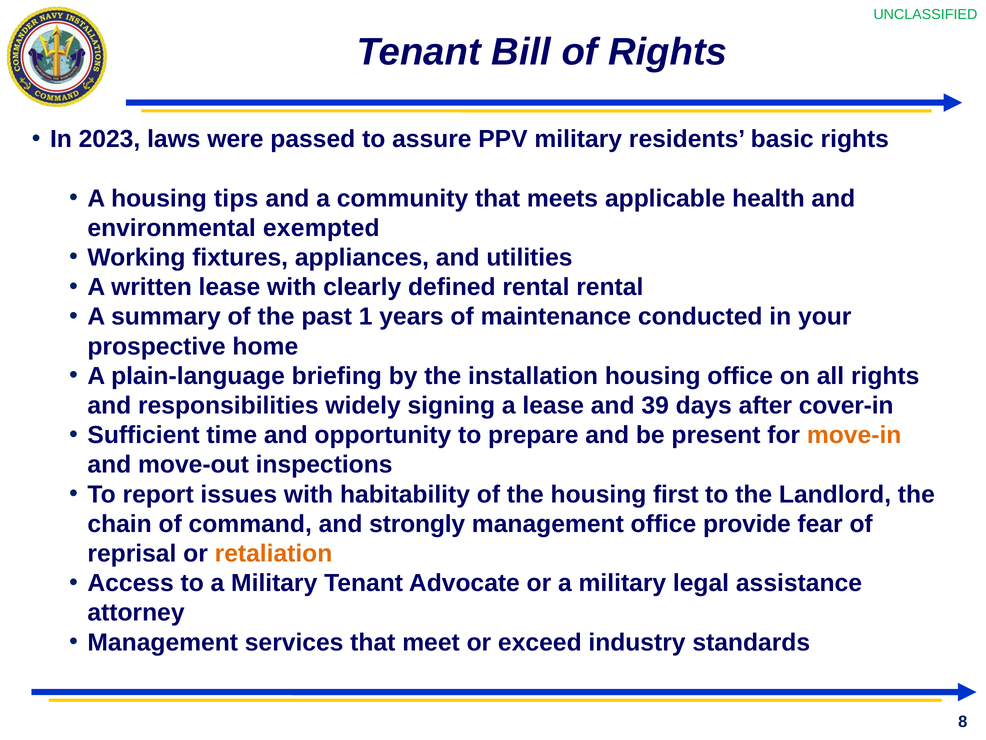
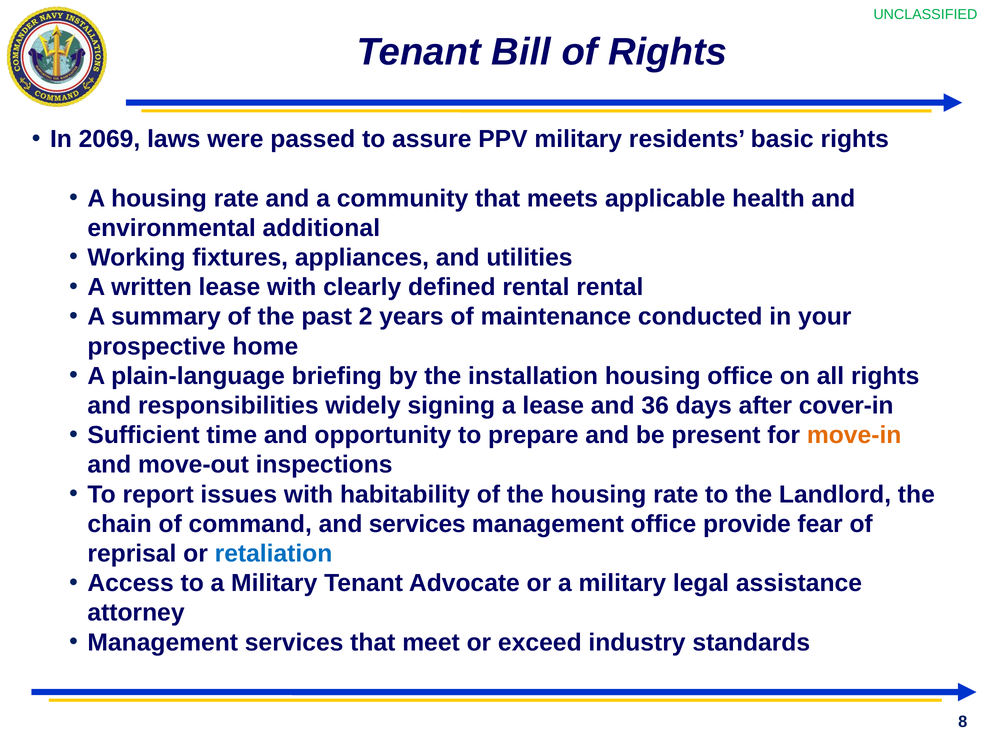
2023: 2023 -> 2069 (109, 139)
A housing tips: tips -> rate (236, 198)
exempted: exempted -> additional (321, 228)
1: 1 -> 2 (366, 317)
39: 39 -> 36 (655, 405)
the housing first: first -> rate (676, 494)
and strongly: strongly -> services (417, 524)
retaliation colour: orange -> blue (273, 553)
